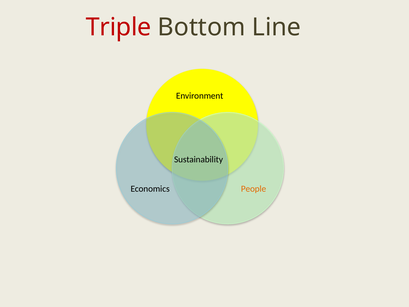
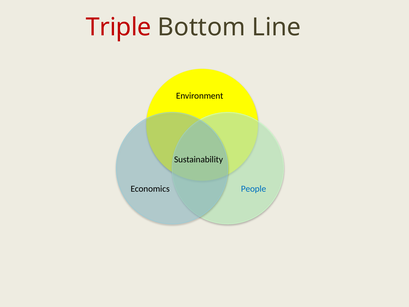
People colour: orange -> blue (254, 189)
